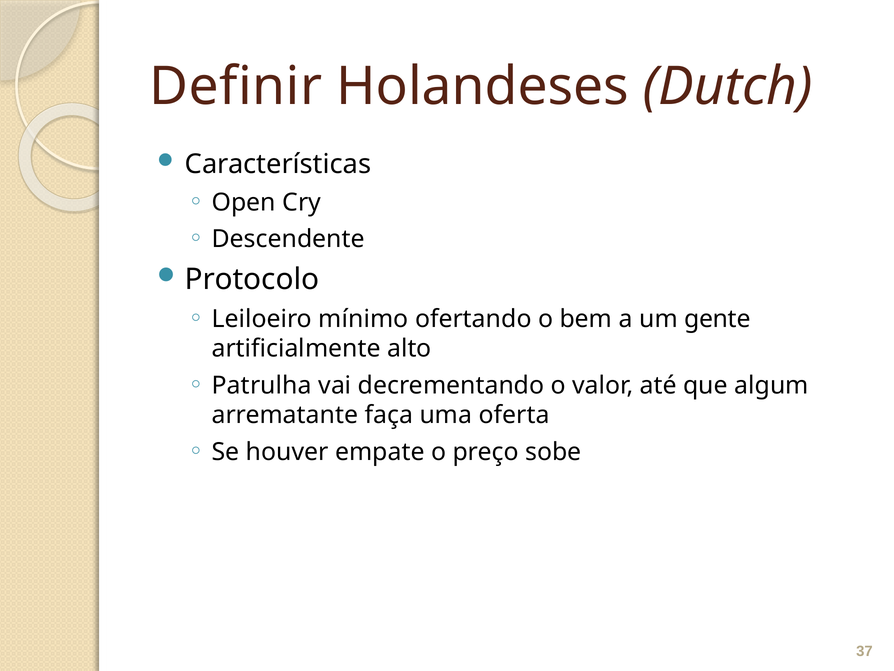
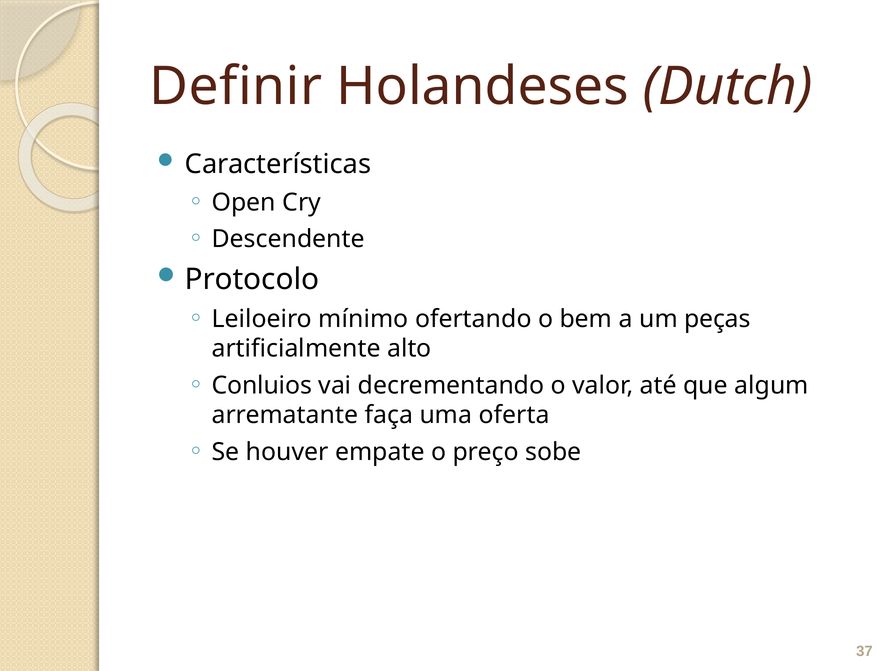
gente: gente -> peças (717, 319)
Patrulha: Patrulha -> Conluios (262, 385)
